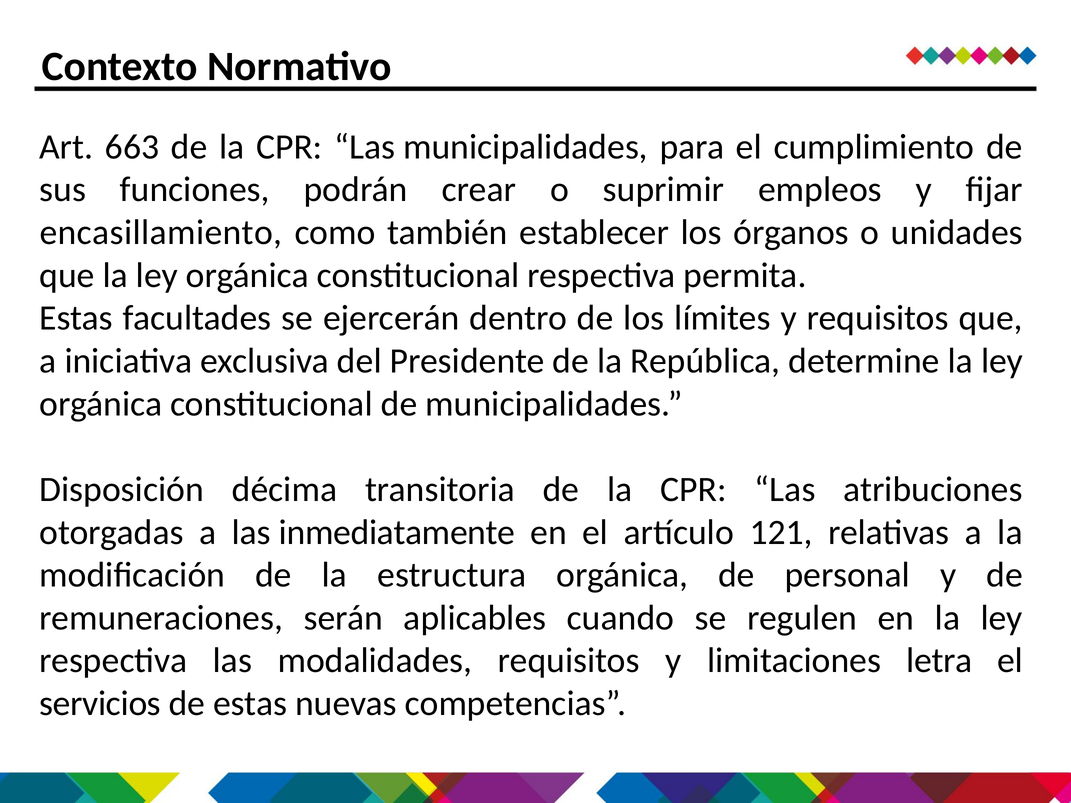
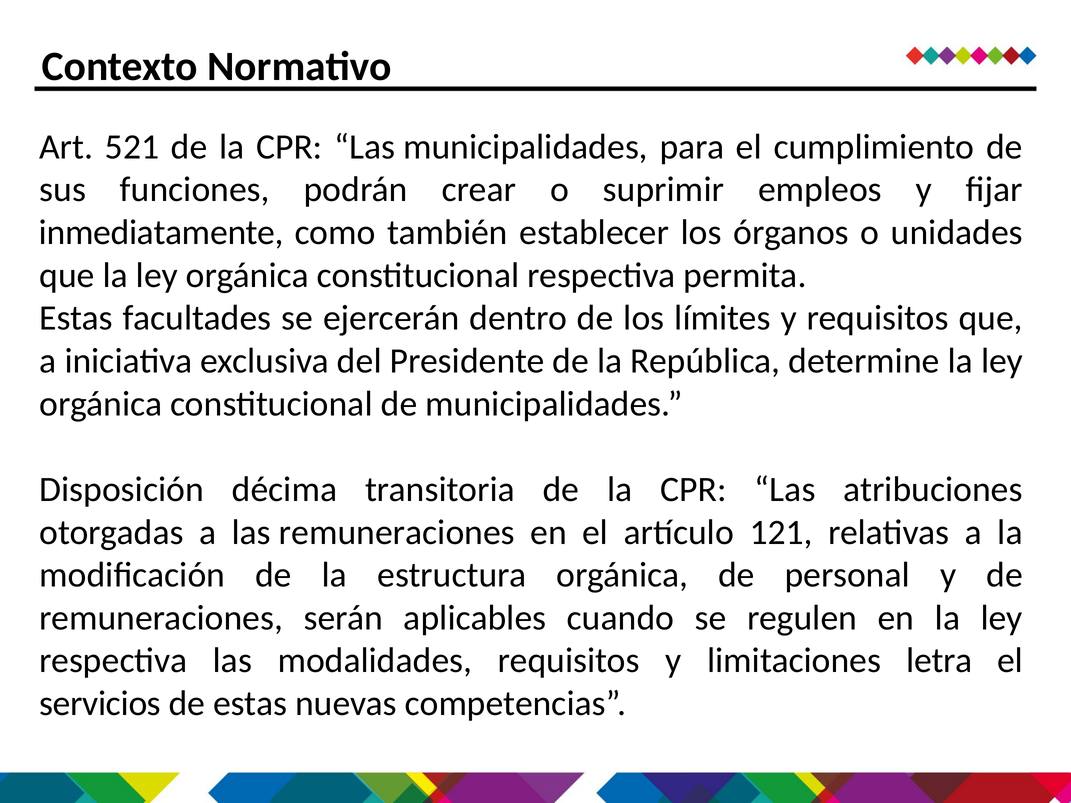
663: 663 -> 521 (132, 147)
encasillamiento: encasillamiento -> inmediatamente (161, 233)
las inmediatamente: inmediatamente -> remuneraciones (397, 532)
